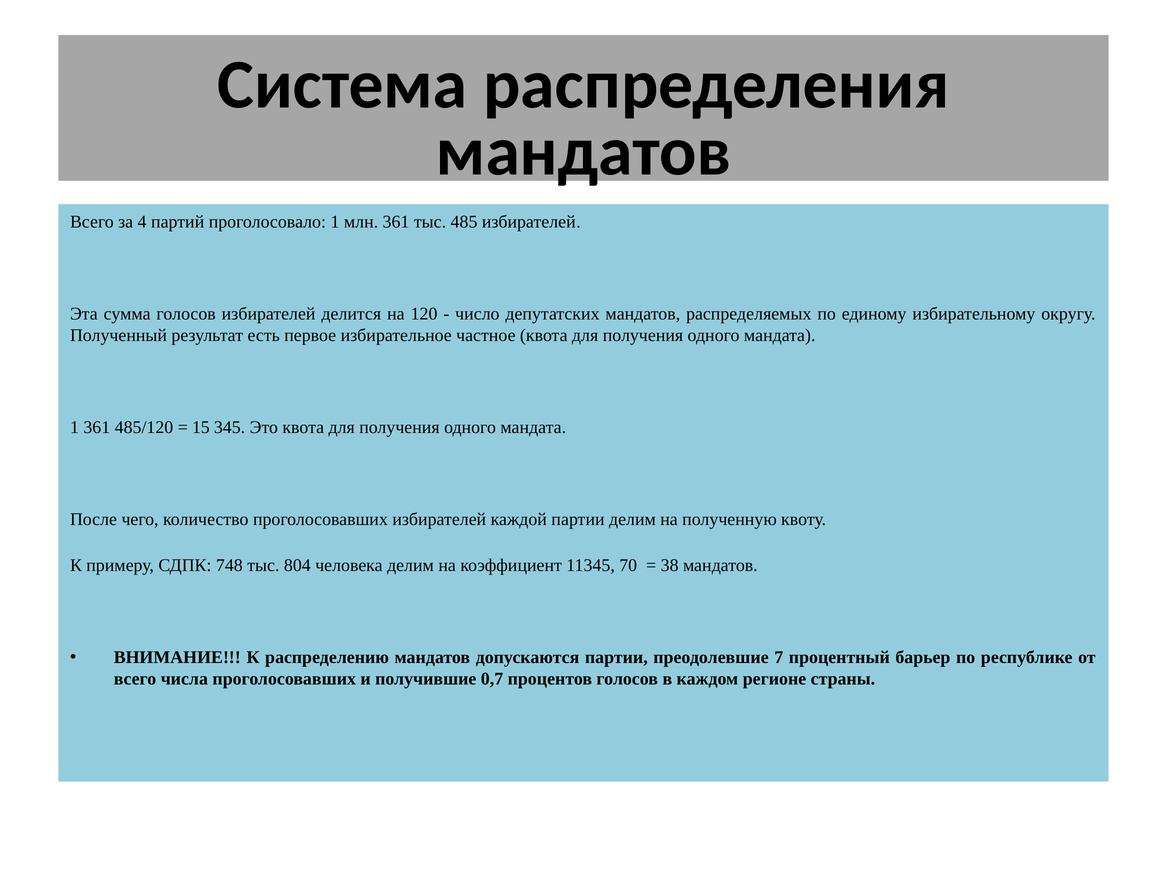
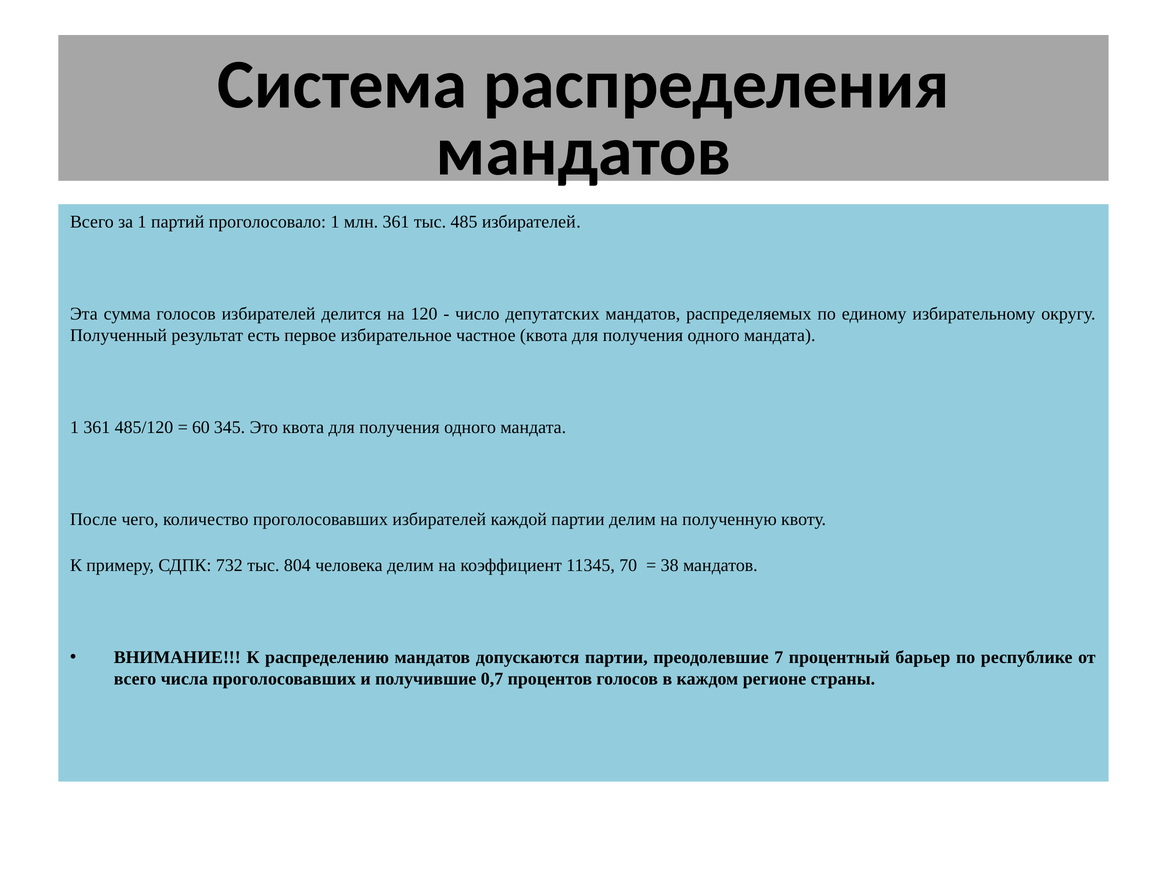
за 4: 4 -> 1 (142, 222)
15: 15 -> 60 (201, 428)
748: 748 -> 732 (229, 566)
